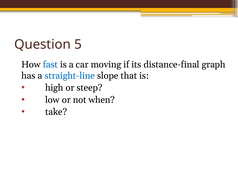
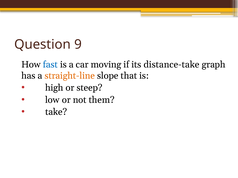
5: 5 -> 9 (78, 45)
distance-final: distance-final -> distance-take (171, 65)
straight-line colour: blue -> orange (70, 76)
when: when -> them (102, 100)
